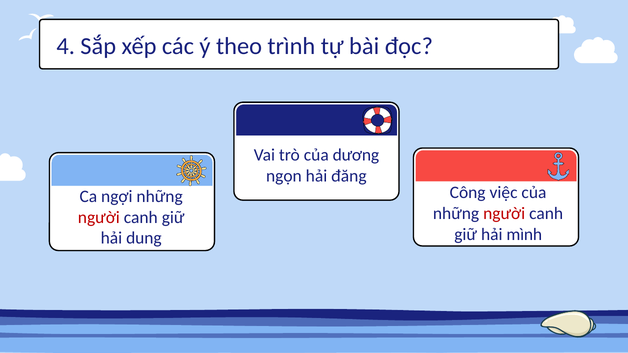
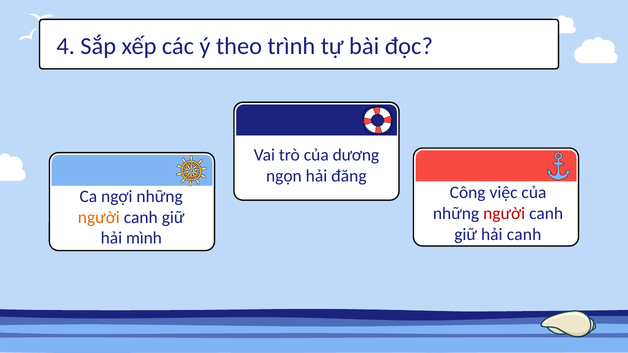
người colour: red -> orange (99, 217)
hải mình: mình -> canh (524, 234)
dung: dung -> mình (144, 238)
